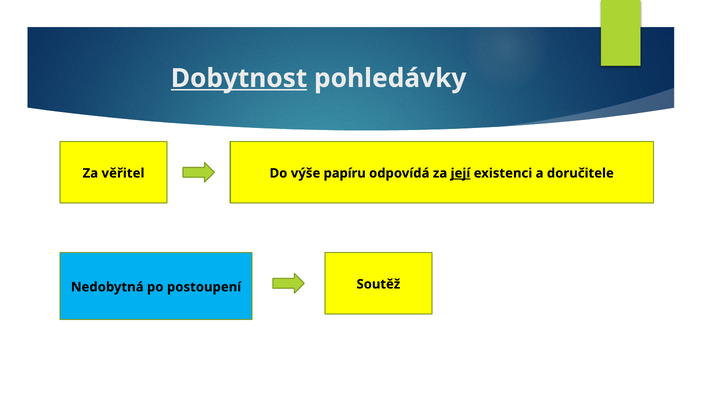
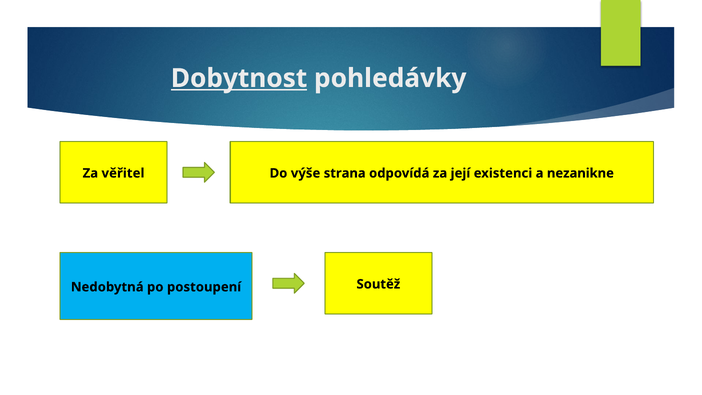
papíru: papíru -> strana (345, 173)
její underline: present -> none (460, 173)
doručitele: doručitele -> nezanikne (580, 173)
